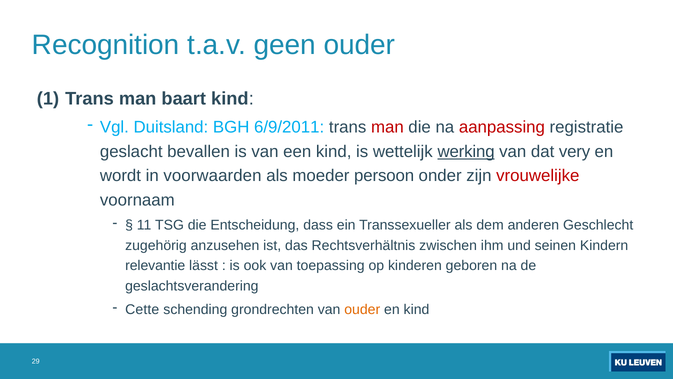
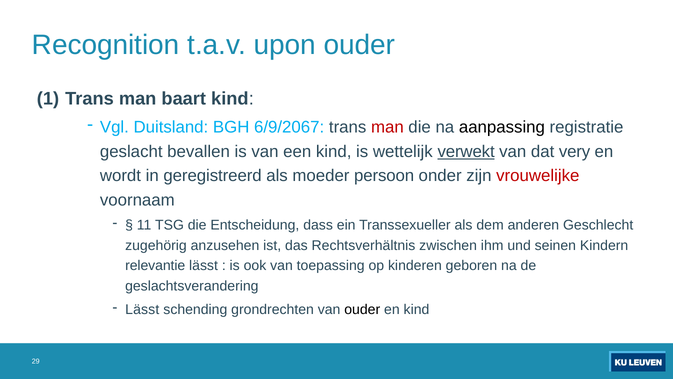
geen: geen -> upon (285, 45)
6/9/2011: 6/9/2011 -> 6/9/2067 (289, 127)
aanpassing colour: red -> black (502, 127)
werking: werking -> verwekt (466, 151)
voorwaarden: voorwaarden -> geregistreerd (213, 176)
Cette: Cette -> Lässt (142, 309)
ouder colour: orange -> black (362, 309)
